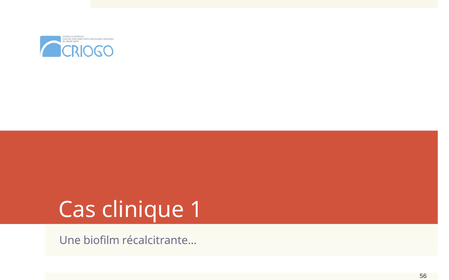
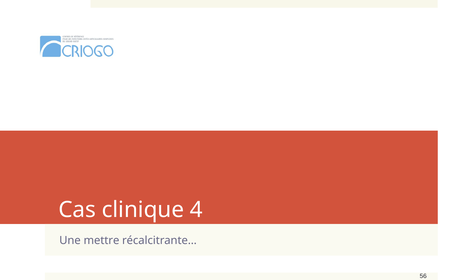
1: 1 -> 4 (196, 210)
biofilm: biofilm -> mettre (101, 241)
